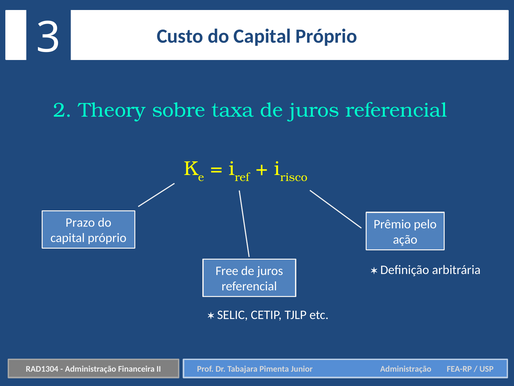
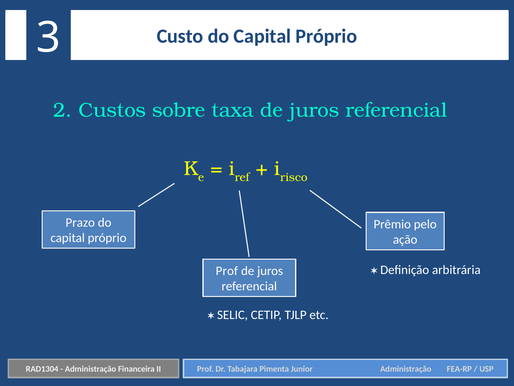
Theory: Theory -> Custos (112, 110)
Free: Free -> Prof (227, 271)
